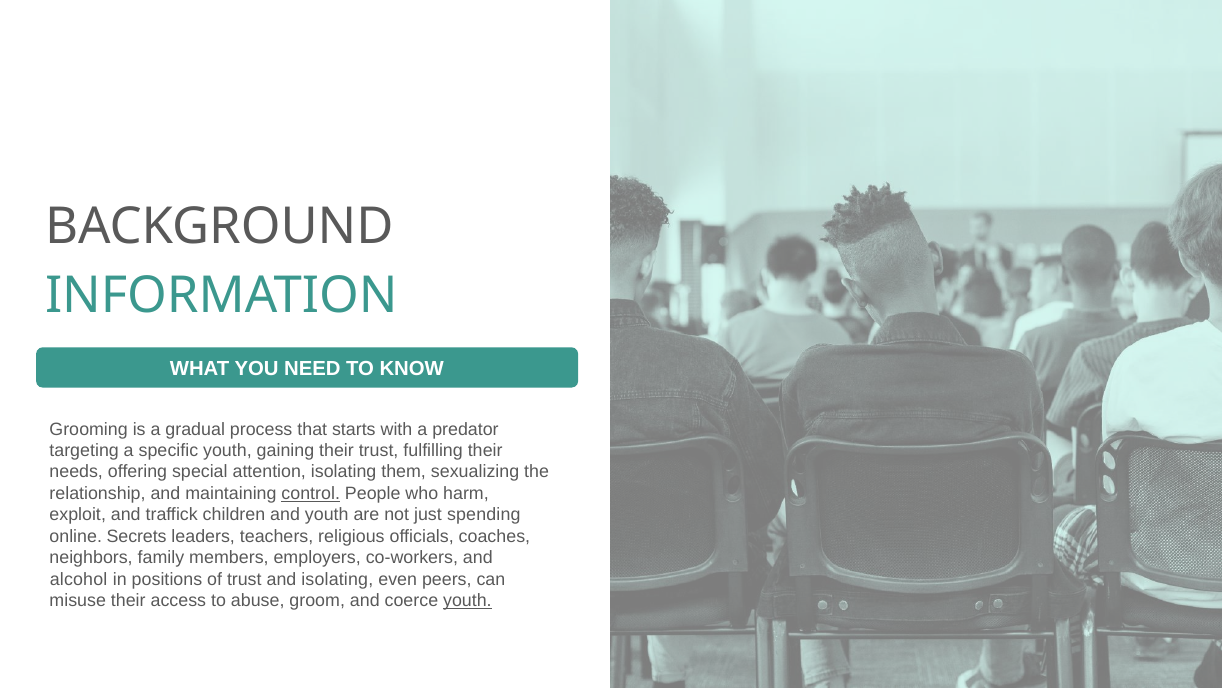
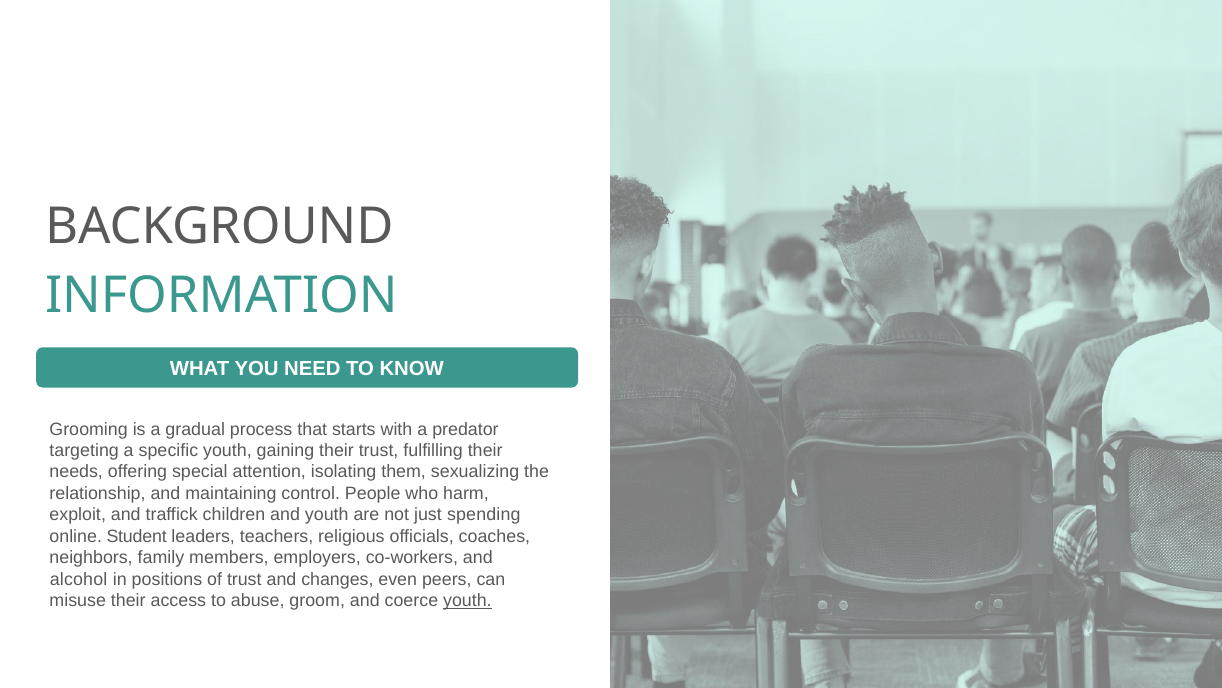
control underline: present -> none (311, 493)
Secrets: Secrets -> Student (137, 536)
and isolating: isolating -> changes (337, 579)
